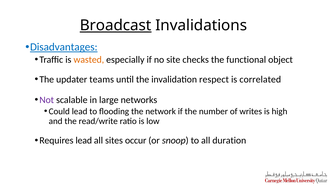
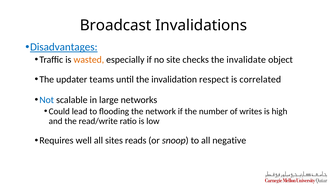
Broadcast underline: present -> none (116, 25)
functional: functional -> invalidate (246, 59)
Not colour: purple -> blue (47, 100)
Requires lead: lead -> well (84, 140)
occur: occur -> reads (136, 140)
duration: duration -> negative (229, 140)
